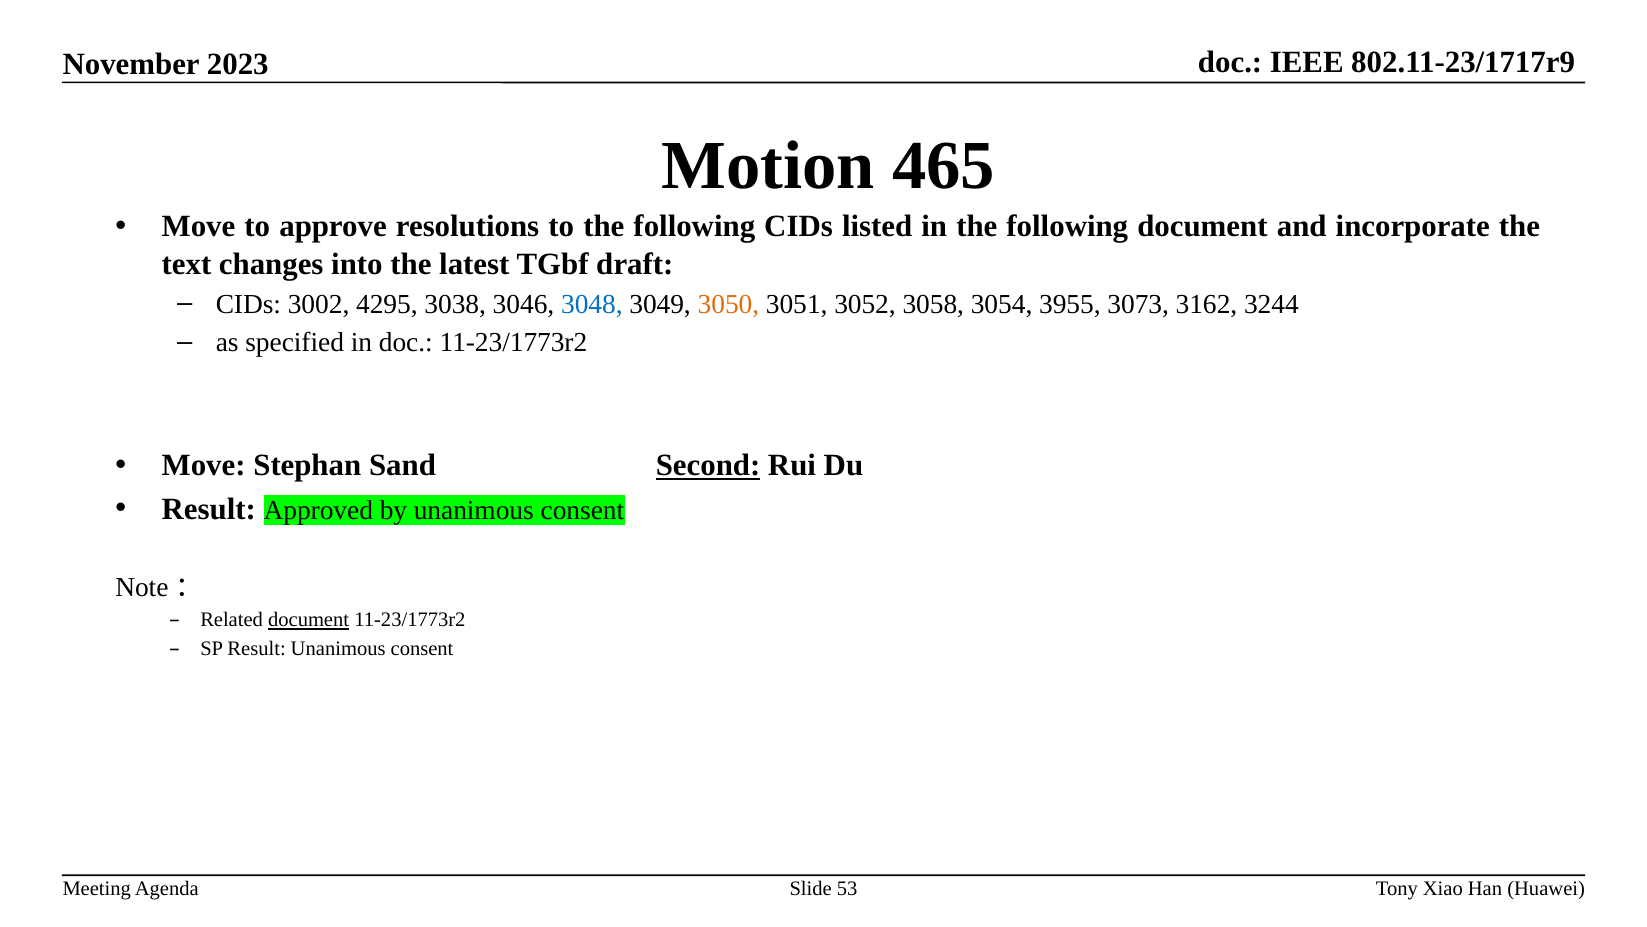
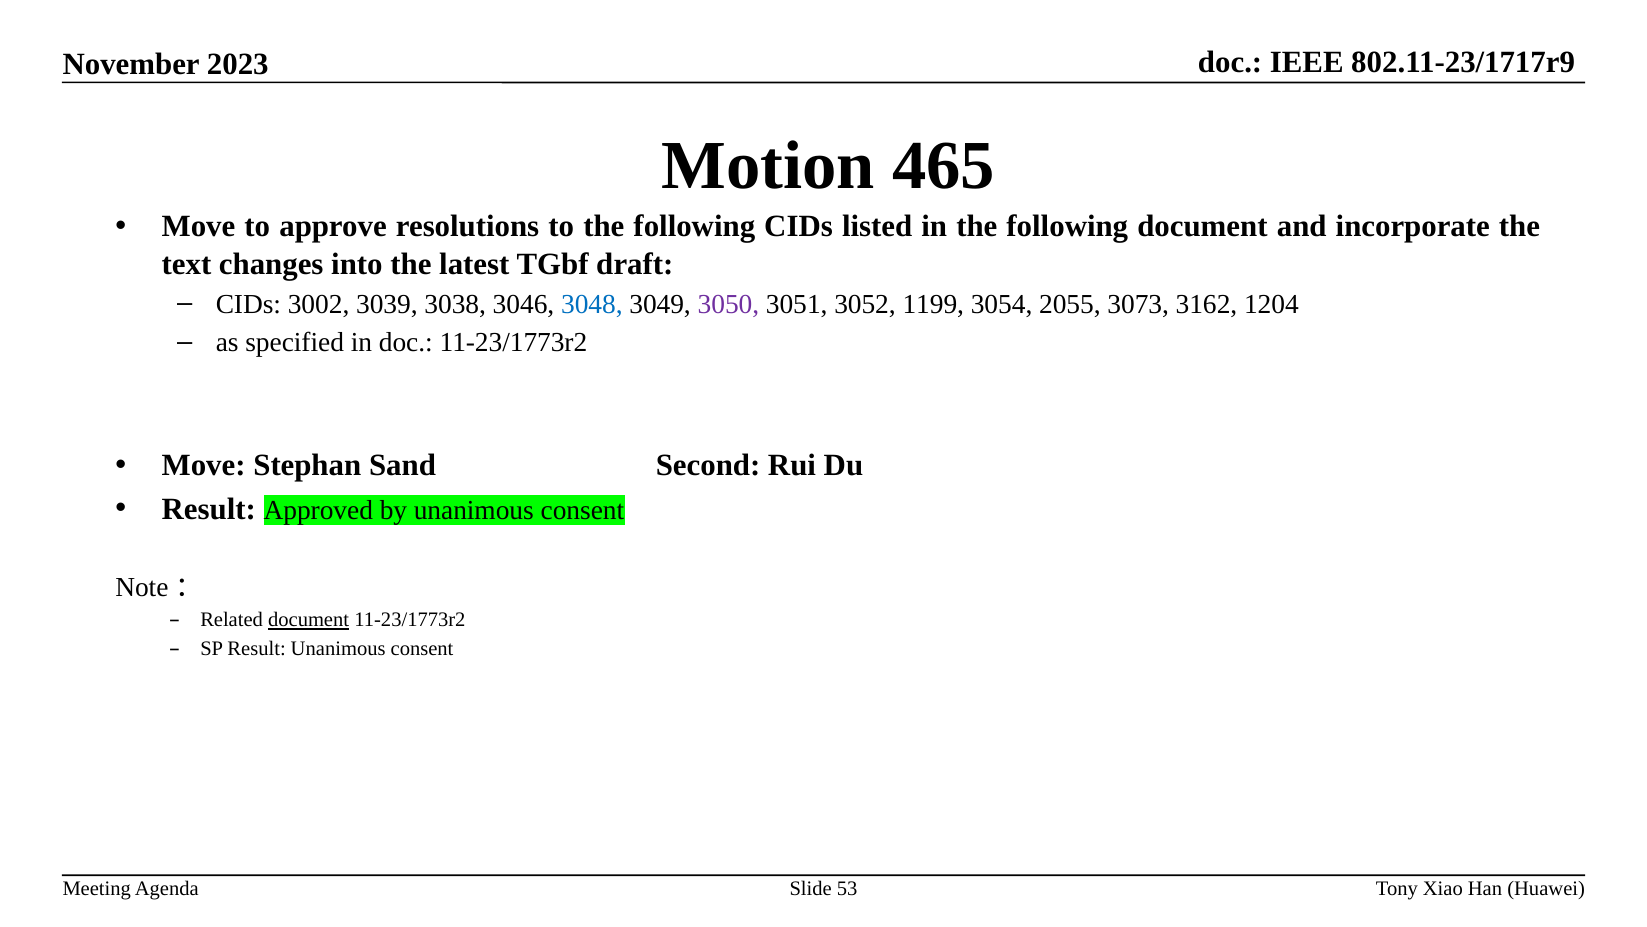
4295: 4295 -> 3039 (387, 304)
3050 colour: orange -> purple (728, 304)
3058: 3058 -> 1199 (933, 304)
3955: 3955 -> 2055 (1070, 304)
3244: 3244 -> 1204 (1271, 304)
Second underline: present -> none (708, 465)
